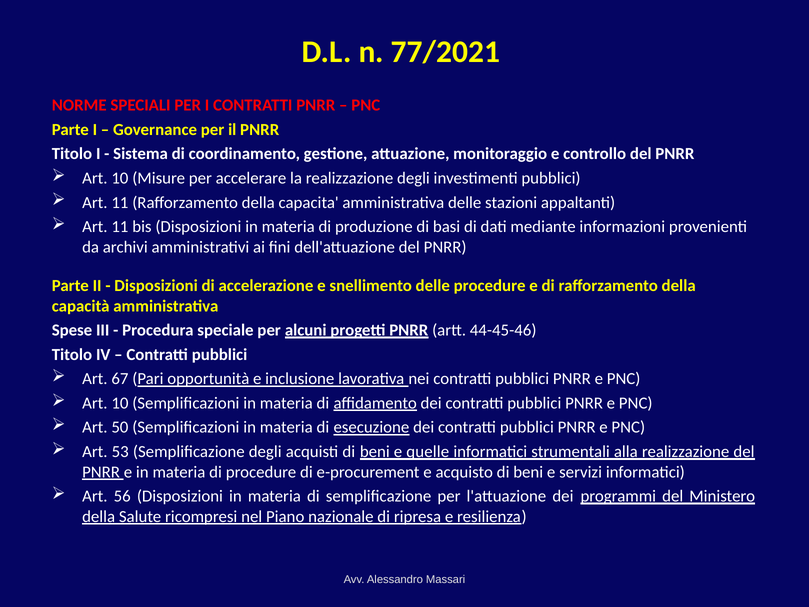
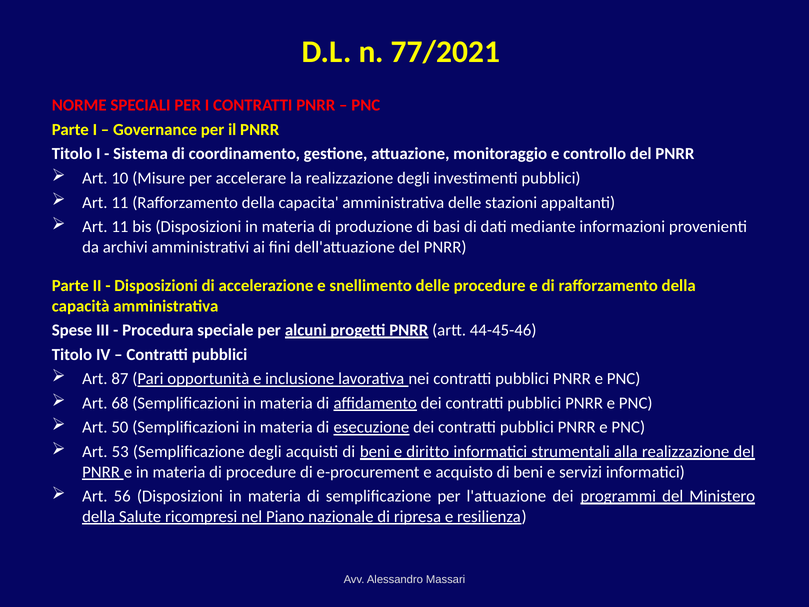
67: 67 -> 87 (120, 379)
10: 10 -> 68 (120, 403)
quelle: quelle -> diritto (428, 452)
